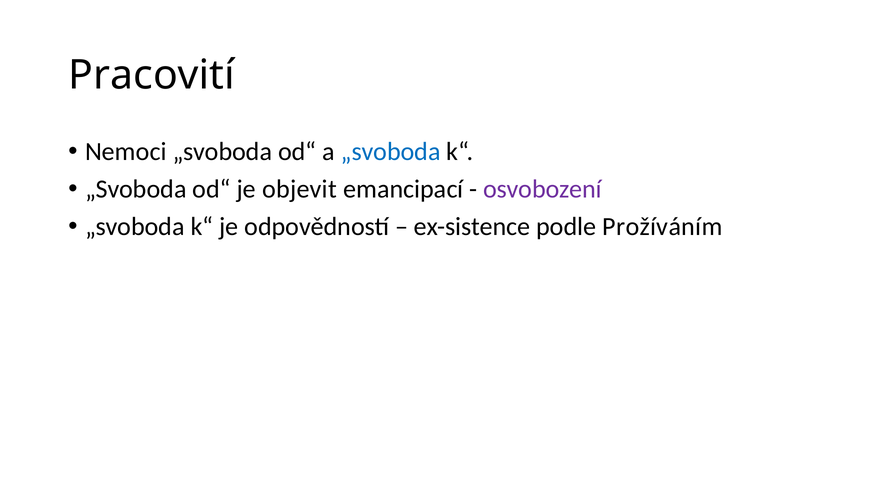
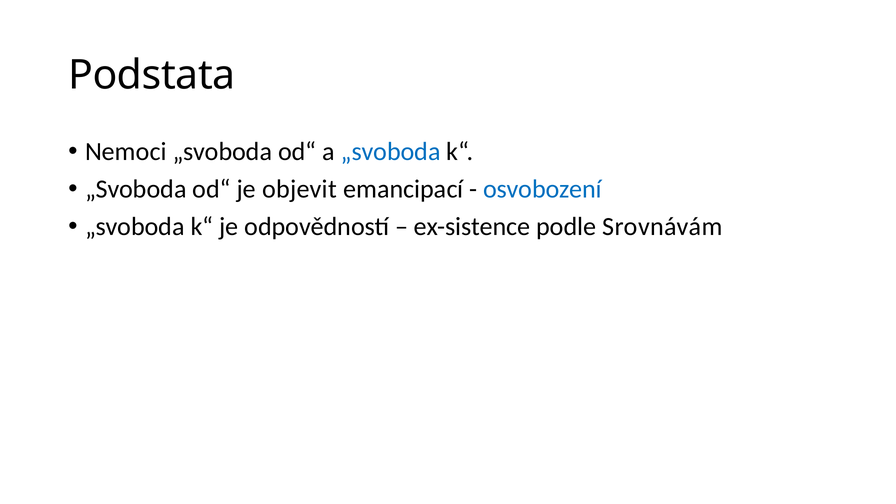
Pracovití: Pracovití -> Podstata (152, 75)
osvobození colour: purple -> blue (543, 189)
Prožíváním: Prožíváním -> Srovnávám (662, 227)
